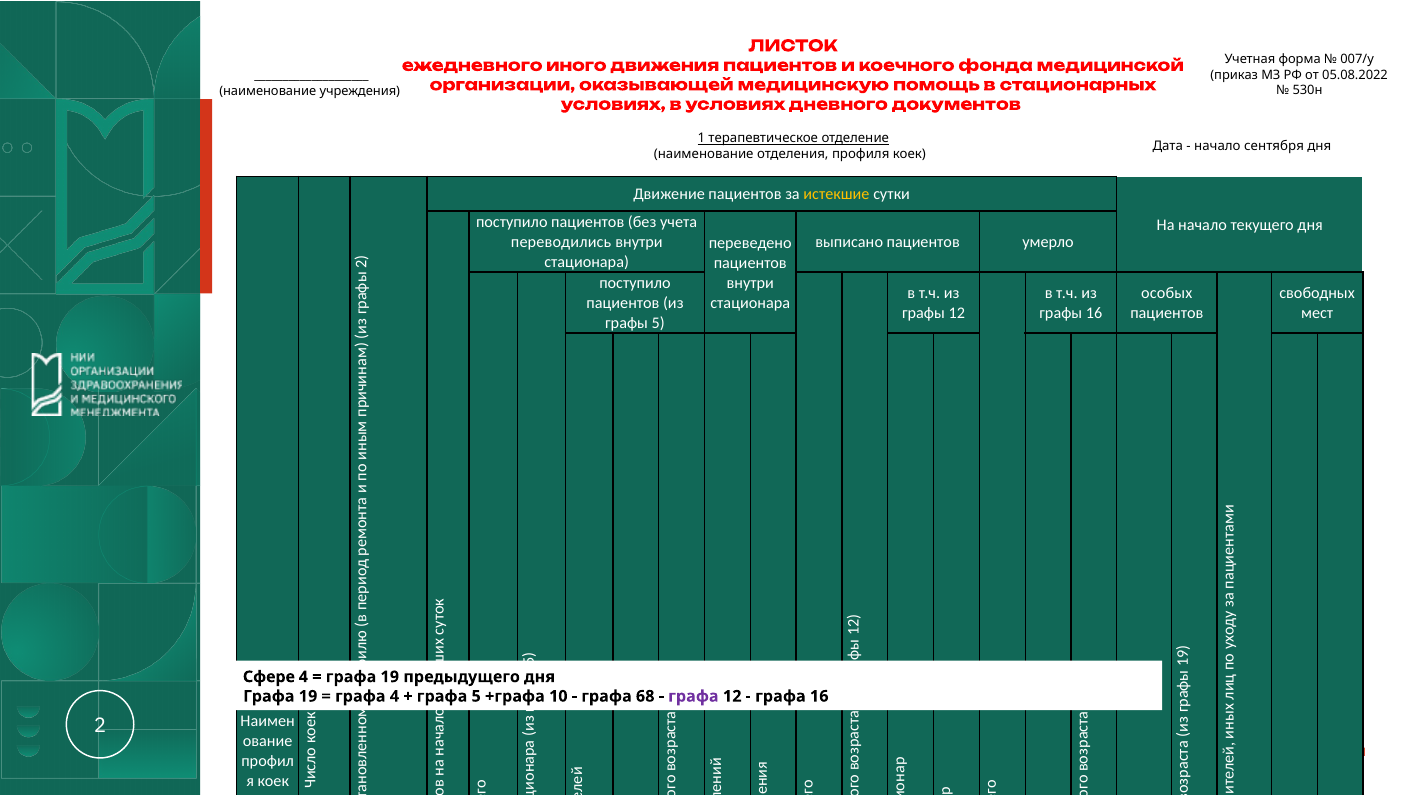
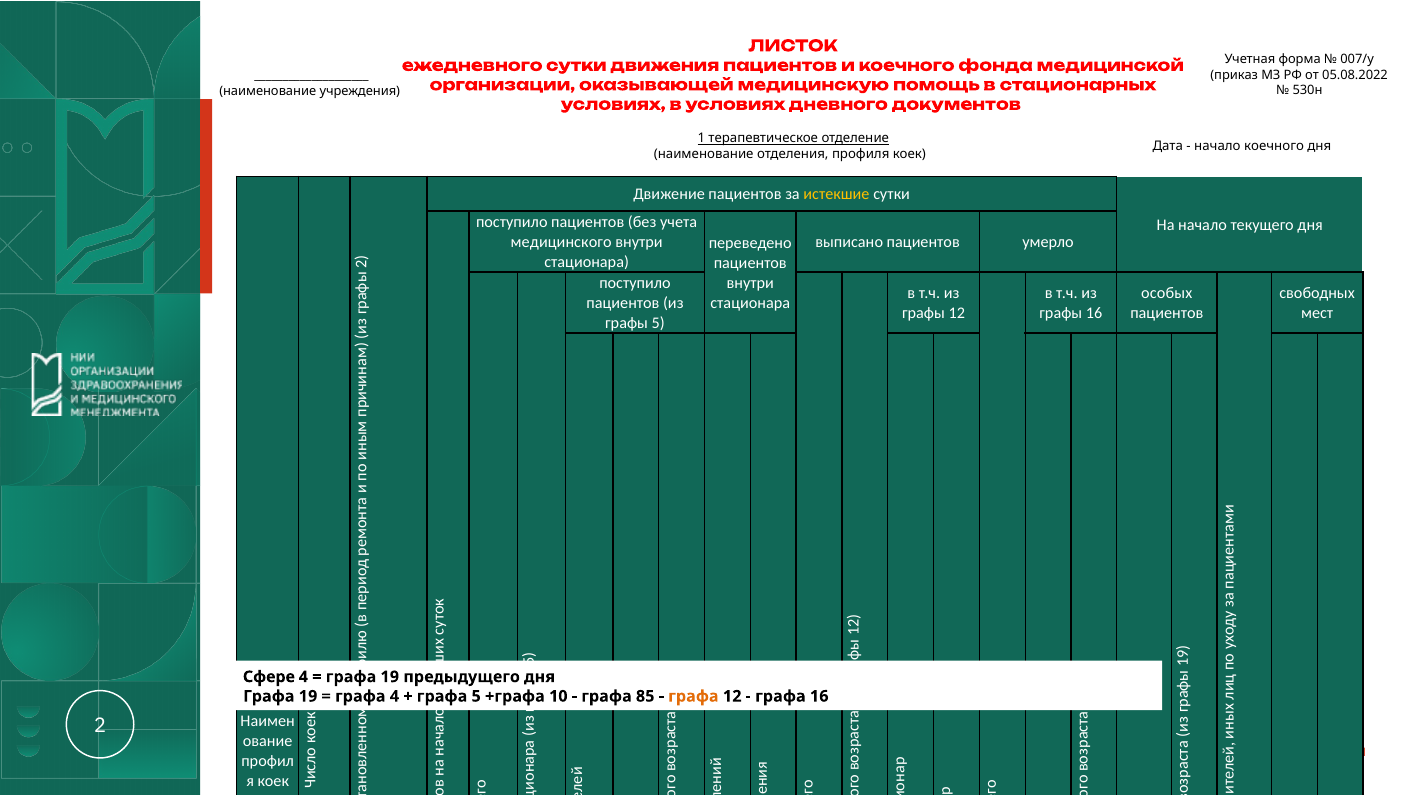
ежедневного иного: иного -> сутки (576, 66)
начало сентября: сентября -> коечного (1274, 146)
переводились: переводились -> медицинского (561, 242)
68: 68 -> 85 (645, 697)
графа colour: purple -> orange (693, 697)
